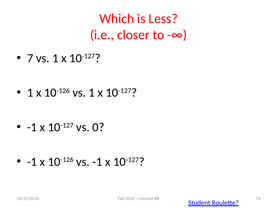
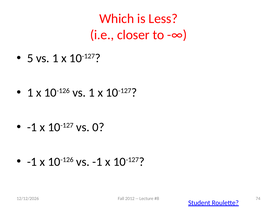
7: 7 -> 5 (30, 58)
